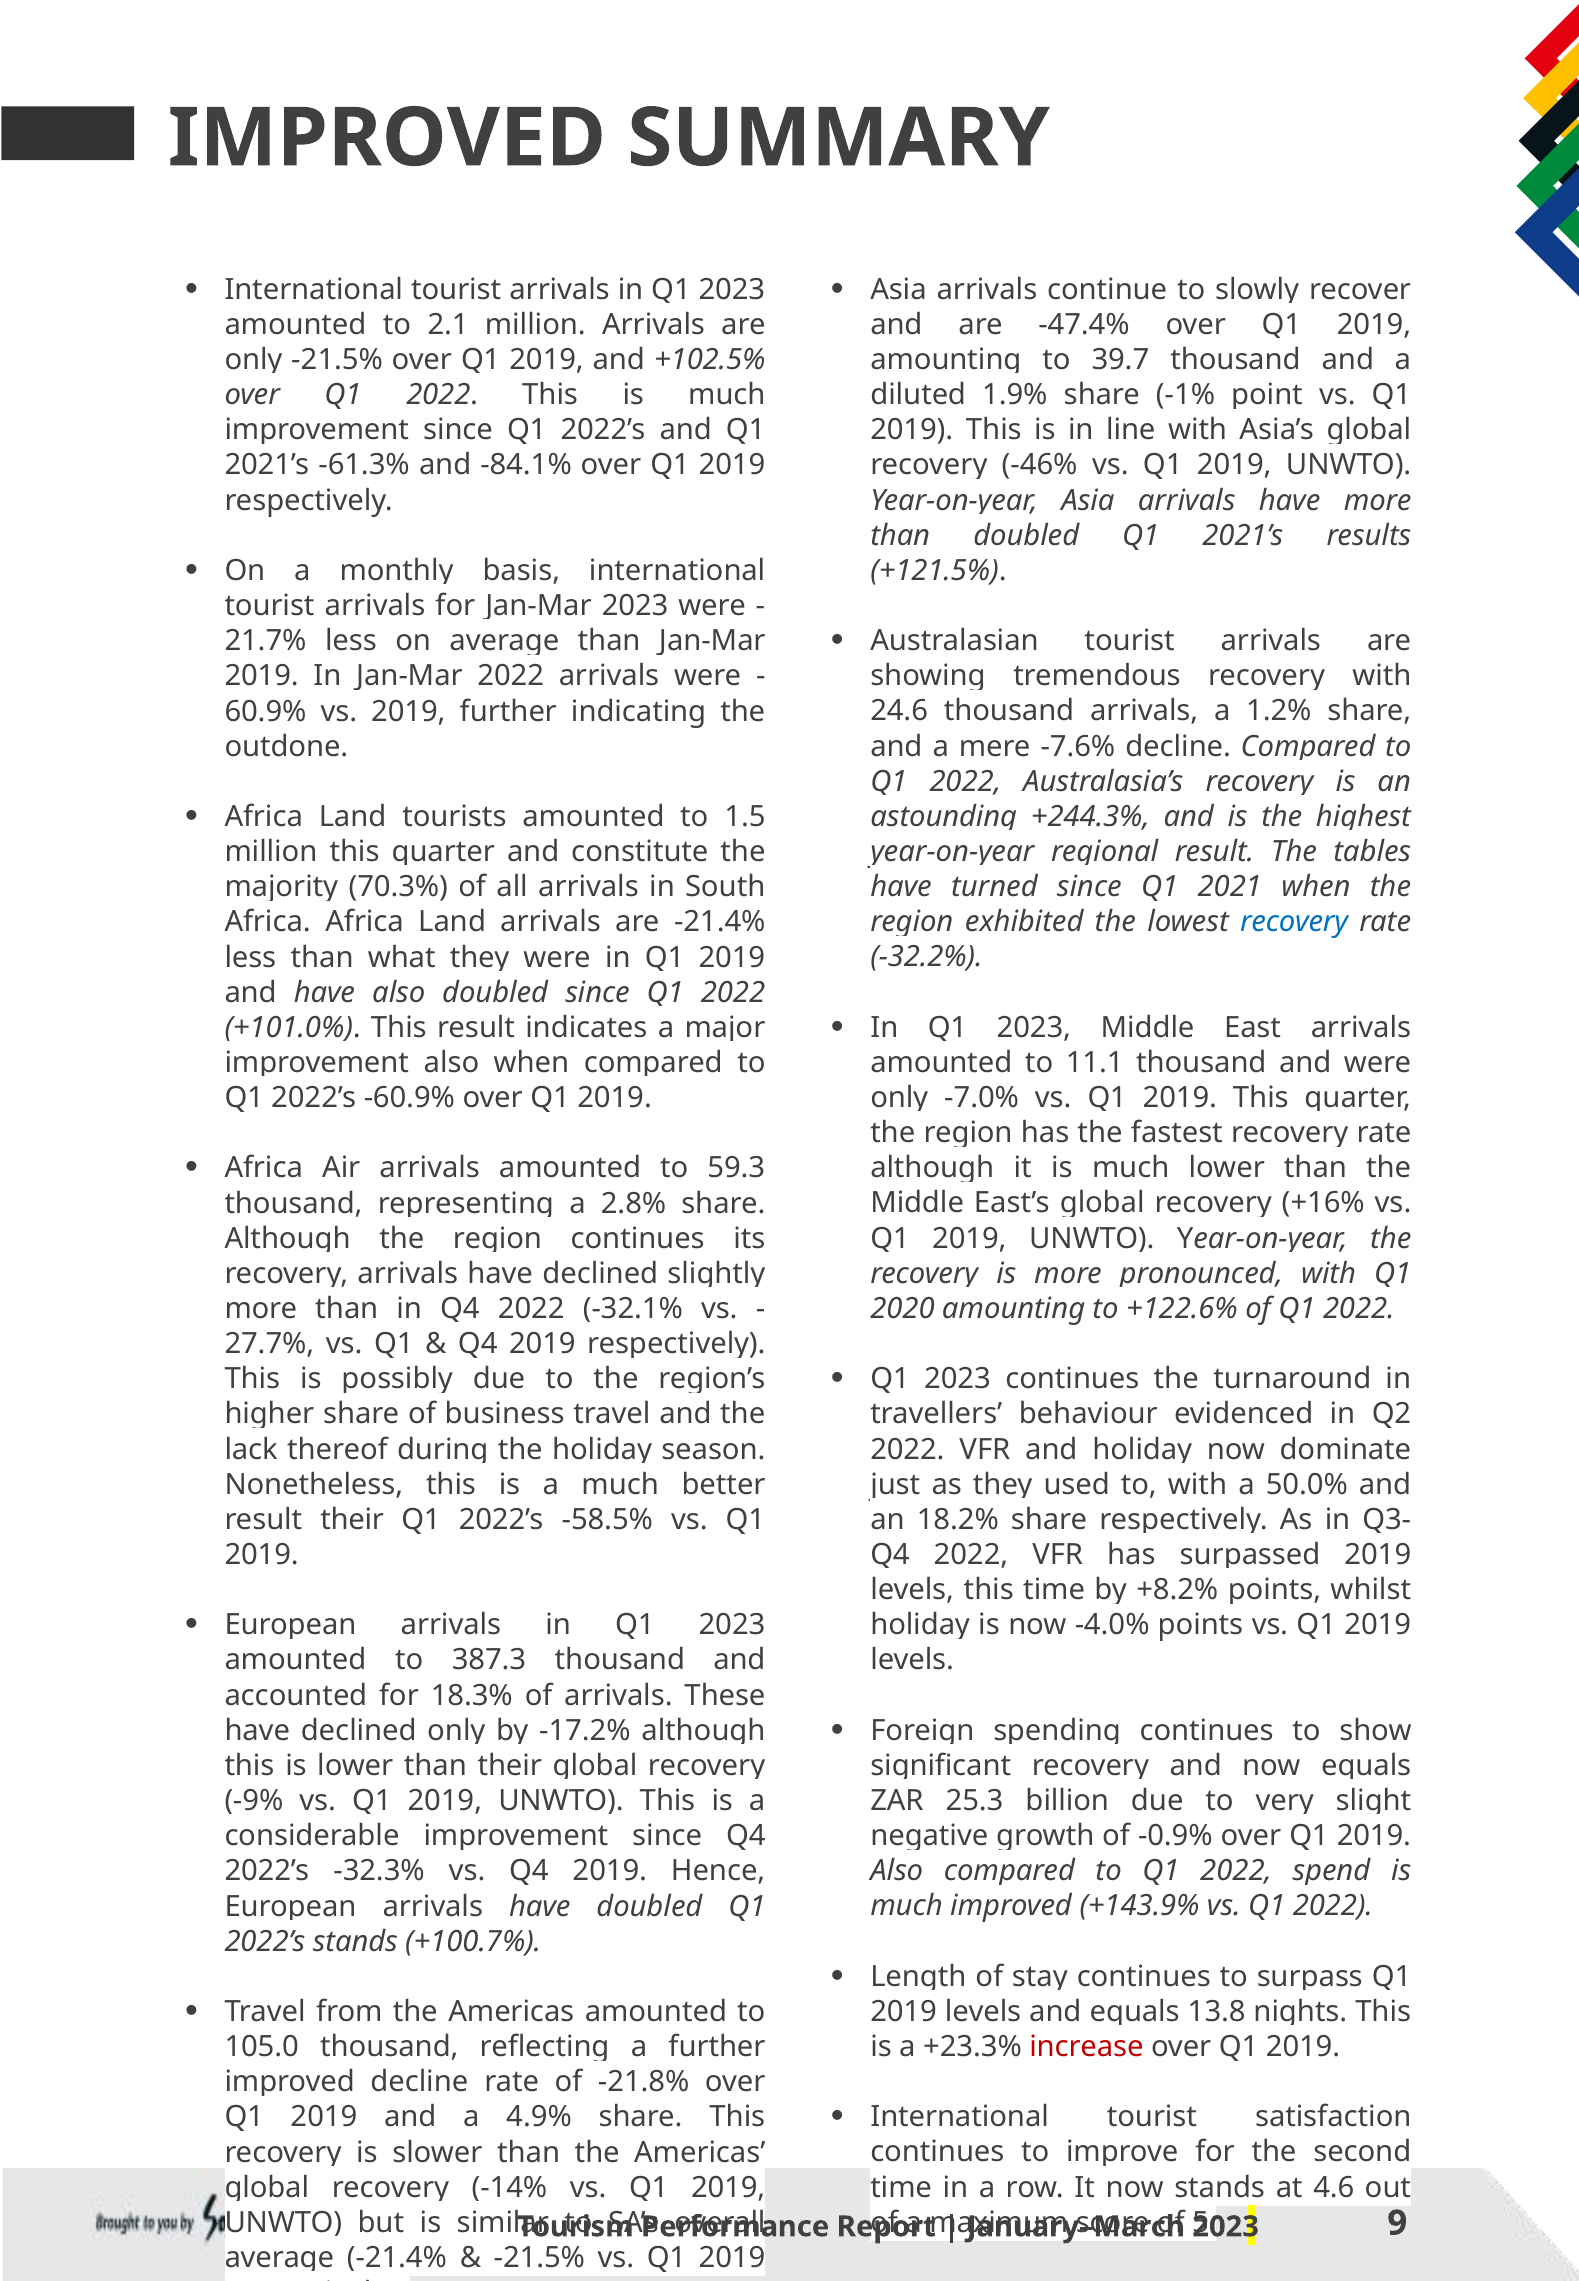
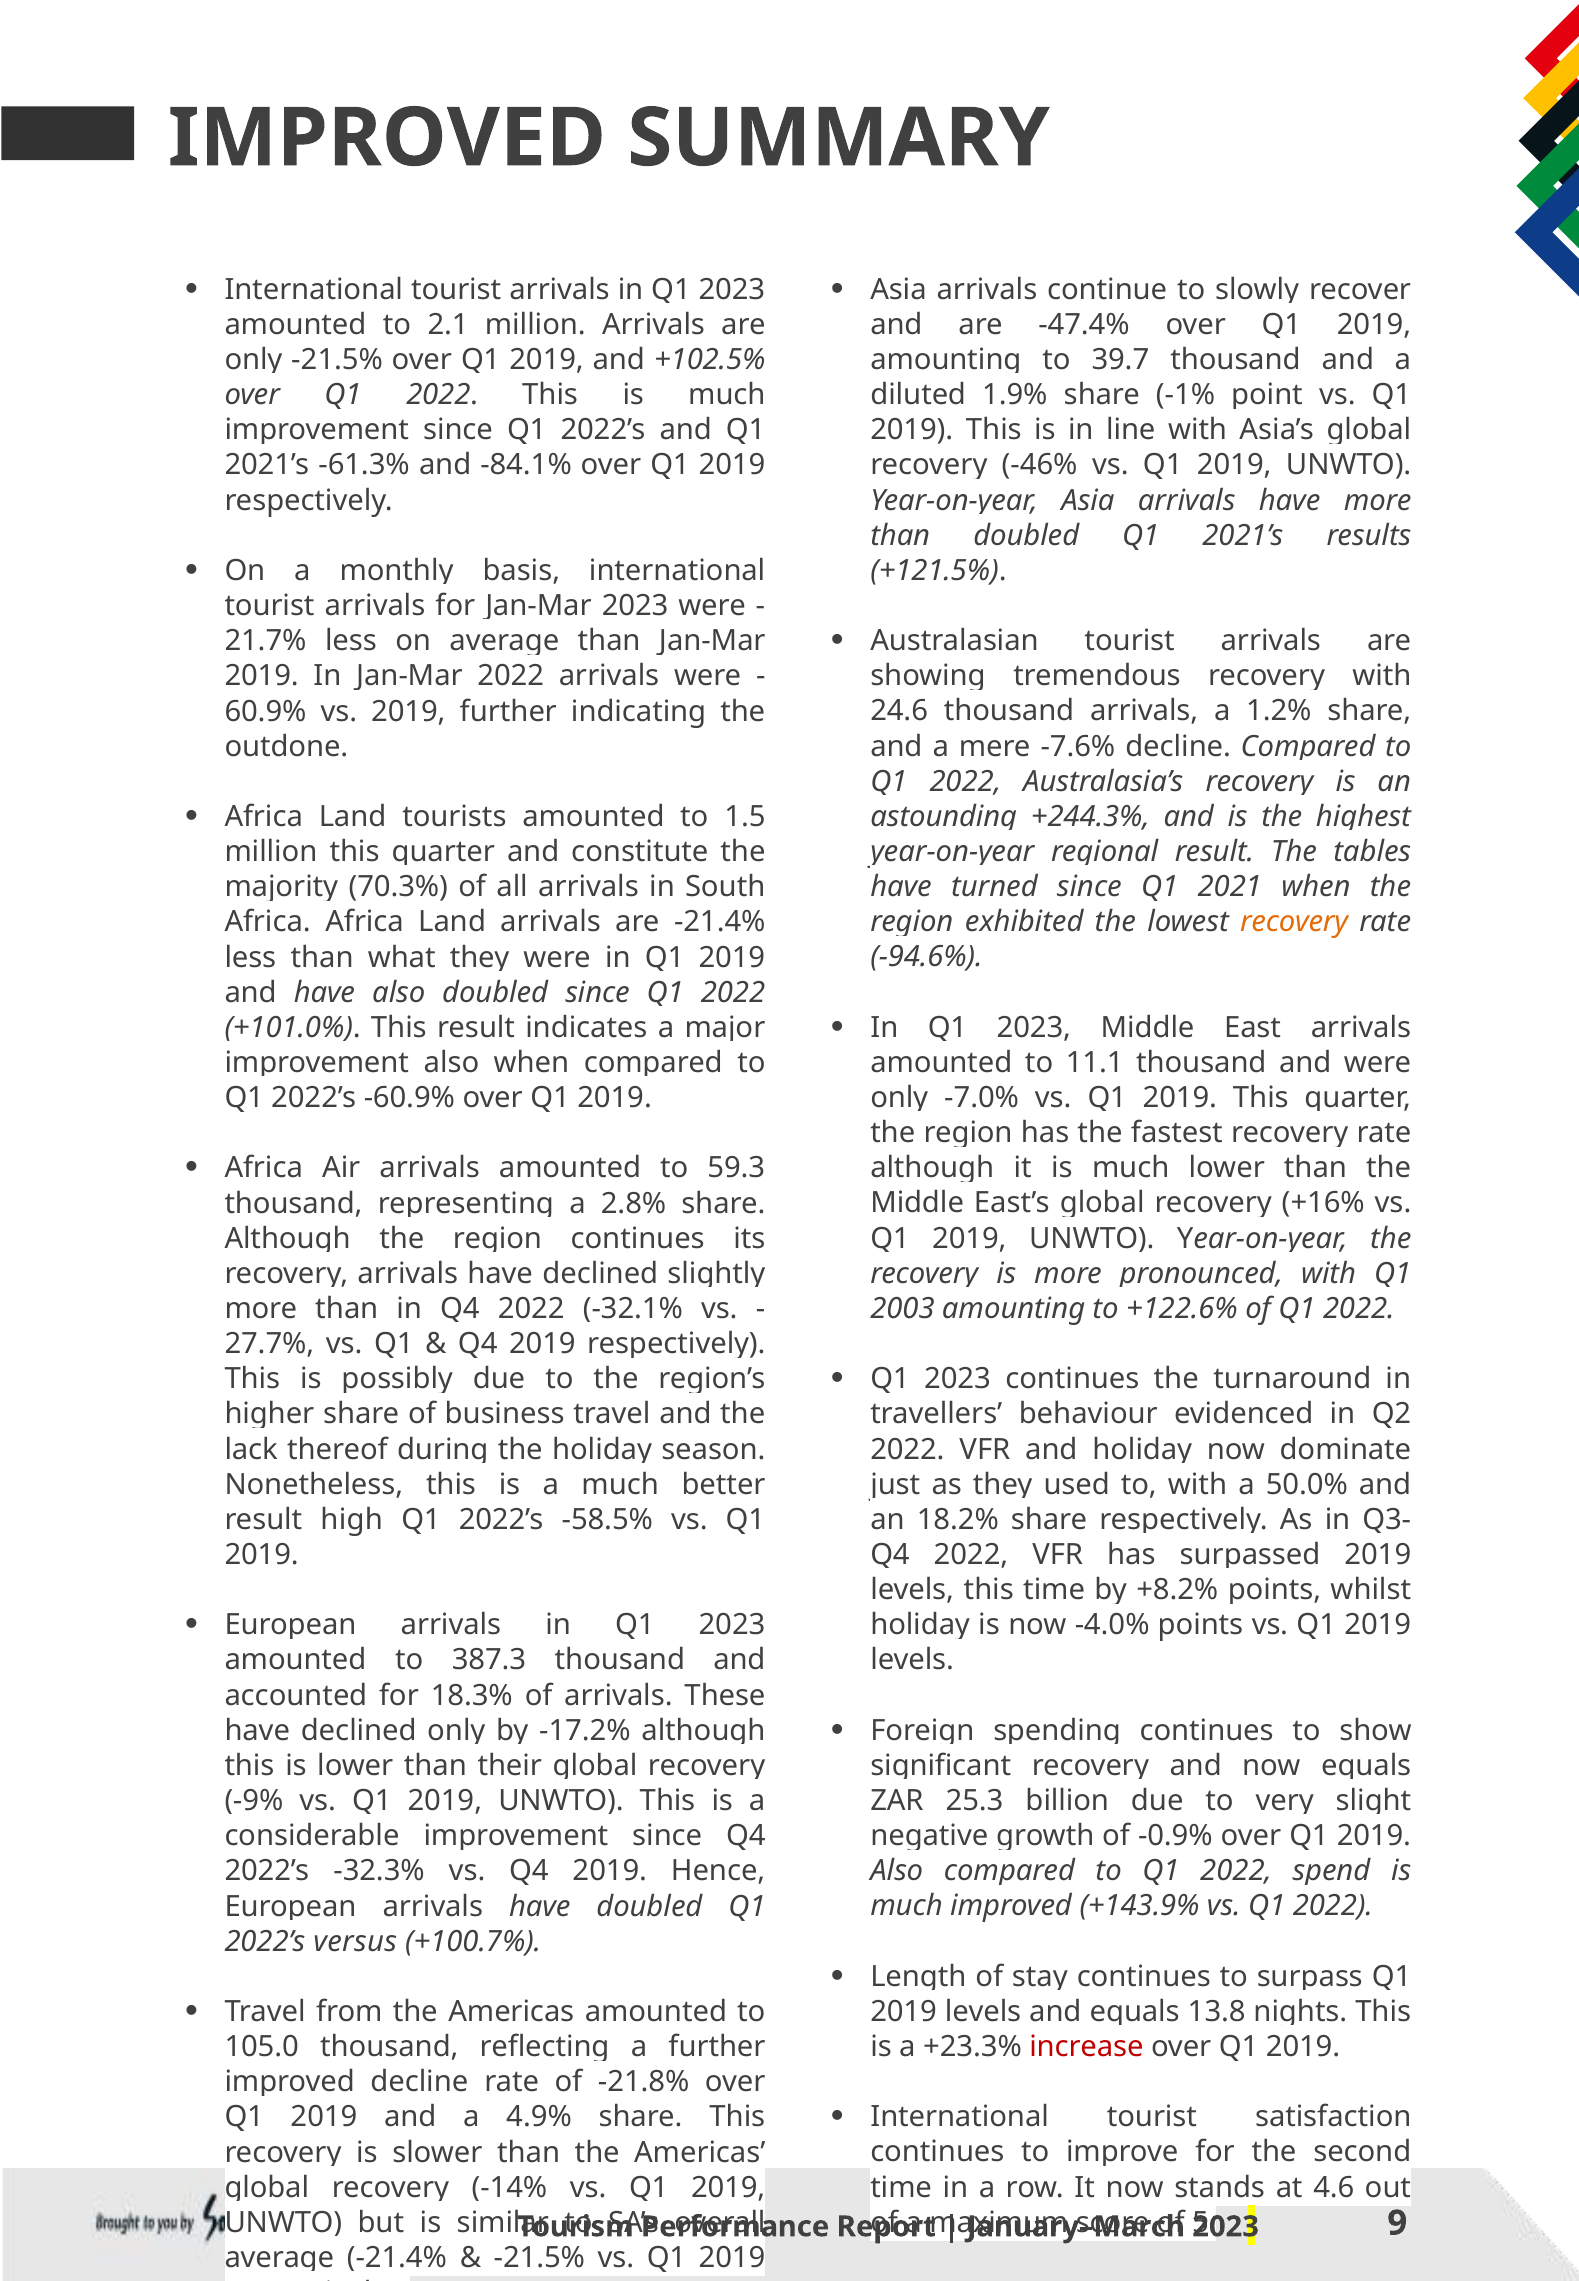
recovery colour: blue -> orange (1294, 922)
-32.2%: -32.2% -> -94.6% (926, 957)
2020: 2020 -> 2003 (903, 1309)
their: their -> high (352, 1520)
2022’s stands: stands -> versus (355, 1941)
